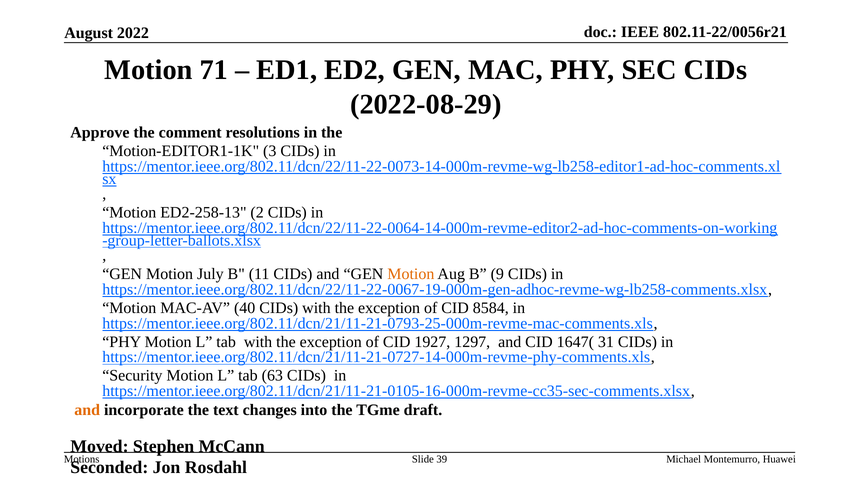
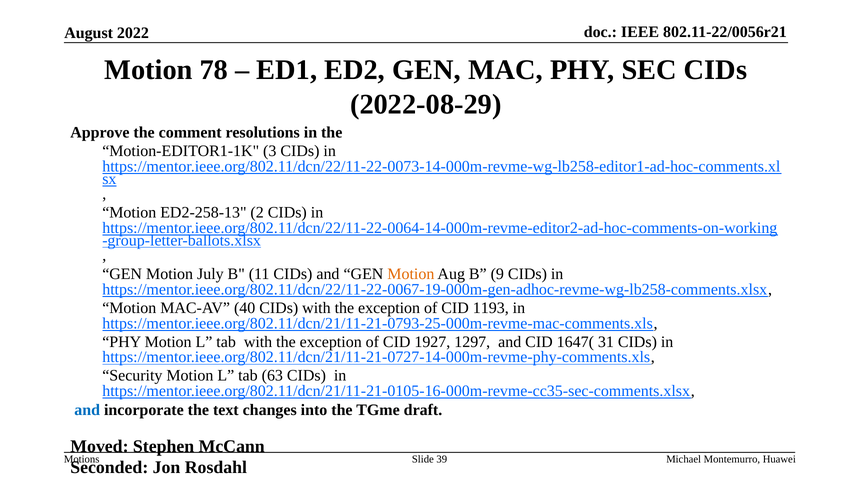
71: 71 -> 78 (214, 70)
8584: 8584 -> 1193 (491, 308)
and colour: orange -> blue (87, 410)
